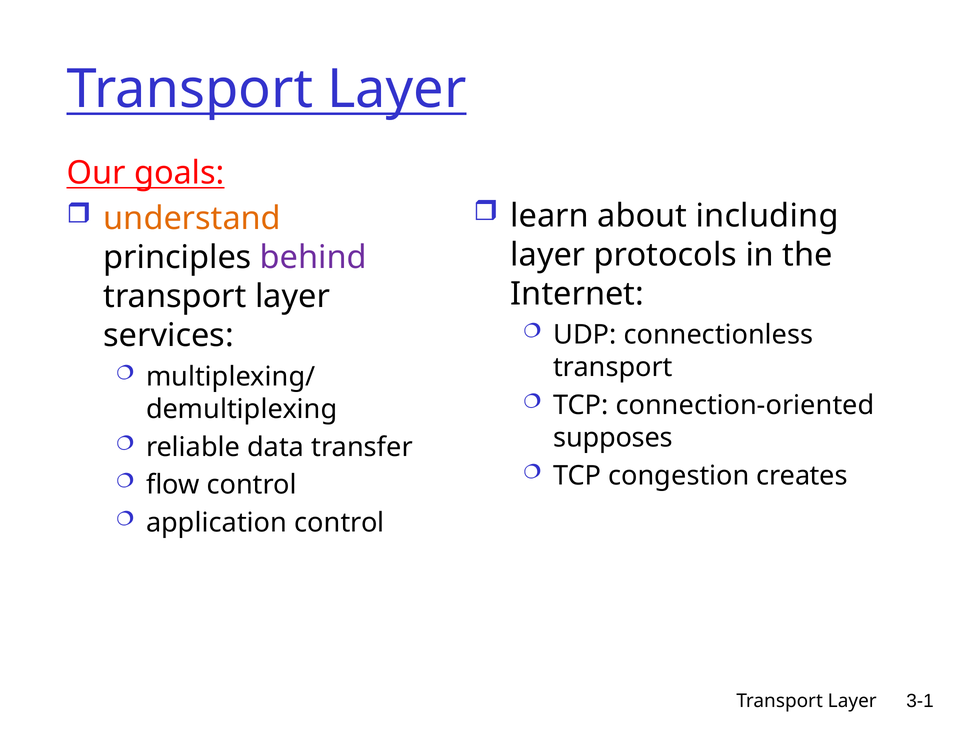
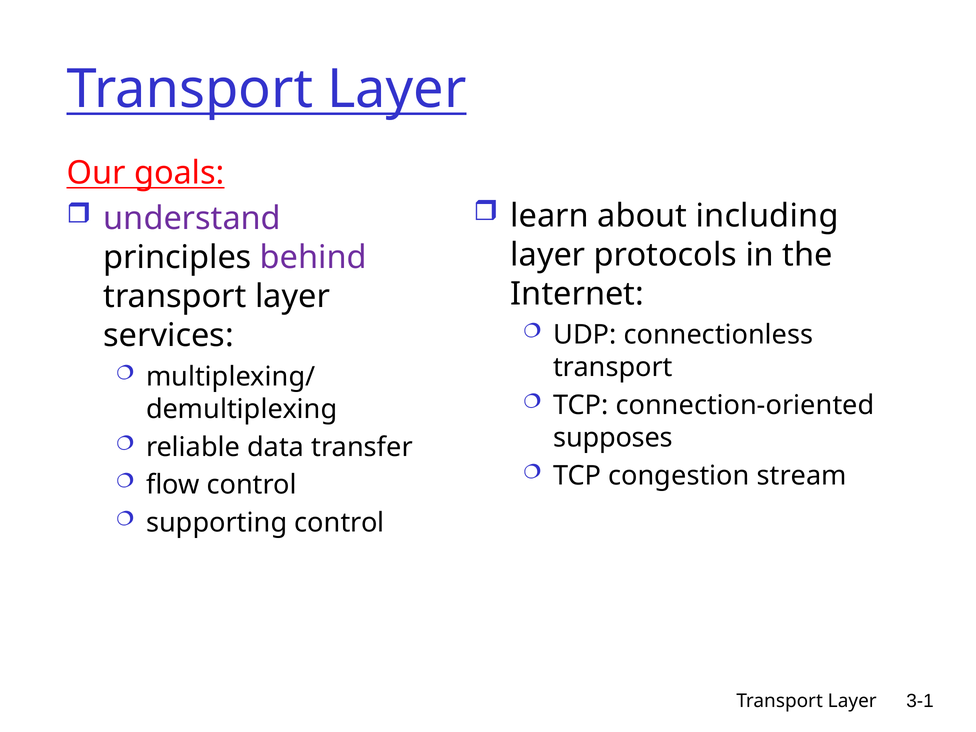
understand colour: orange -> purple (192, 219)
creates: creates -> stream (802, 476)
application: application -> supporting (217, 523)
